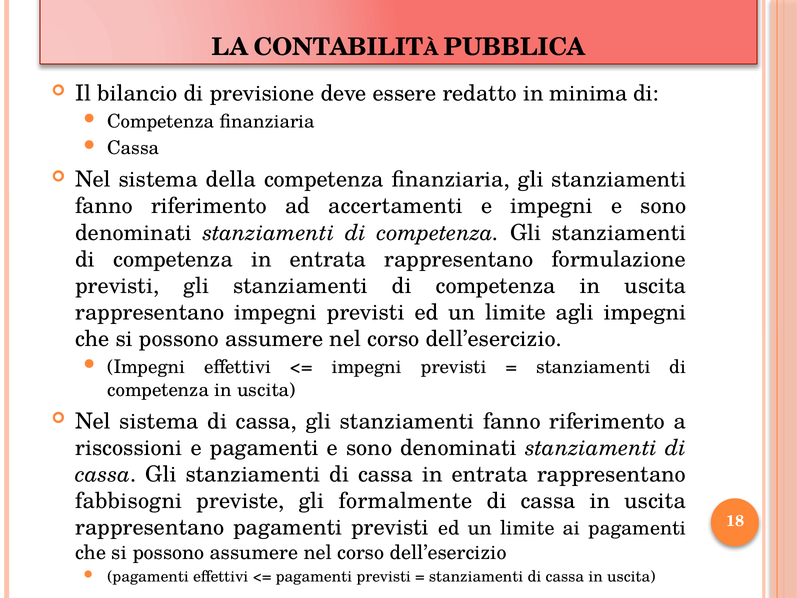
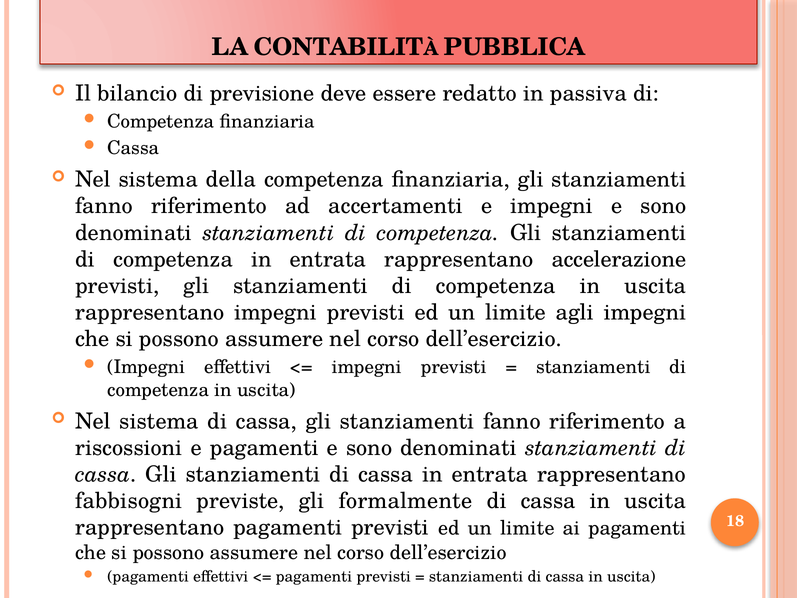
minima: minima -> passiva (588, 94)
formulazione: formulazione -> accelerazione (619, 259)
